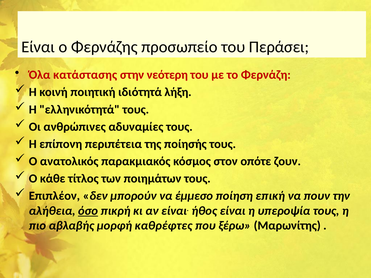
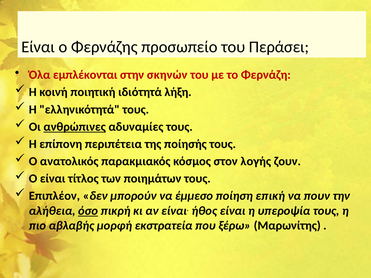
κατάστασης: κατάστασης -> εμπλέκονται (85, 75)
νεότερη: νεότερη -> σκηνών (167, 75)
ανθρώπινες underline: none -> present (75, 127)
οπότε: οπότε -> λογής (256, 161)
Ο κάθε: κάθε -> είναι (53, 179)
καθρέφτες: καθρέφτες -> εκστρατεία (164, 226)
